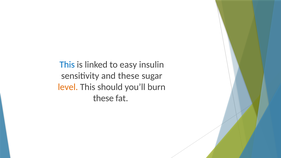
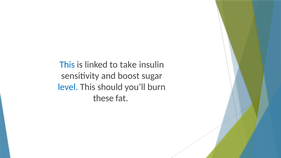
easy: easy -> take (128, 65)
and these: these -> boost (129, 76)
level colour: orange -> blue (68, 87)
